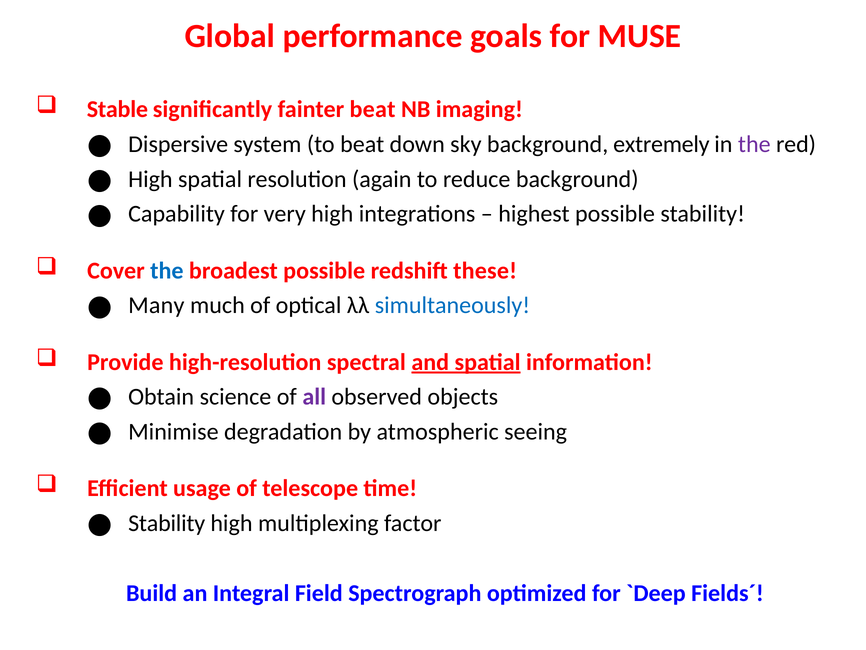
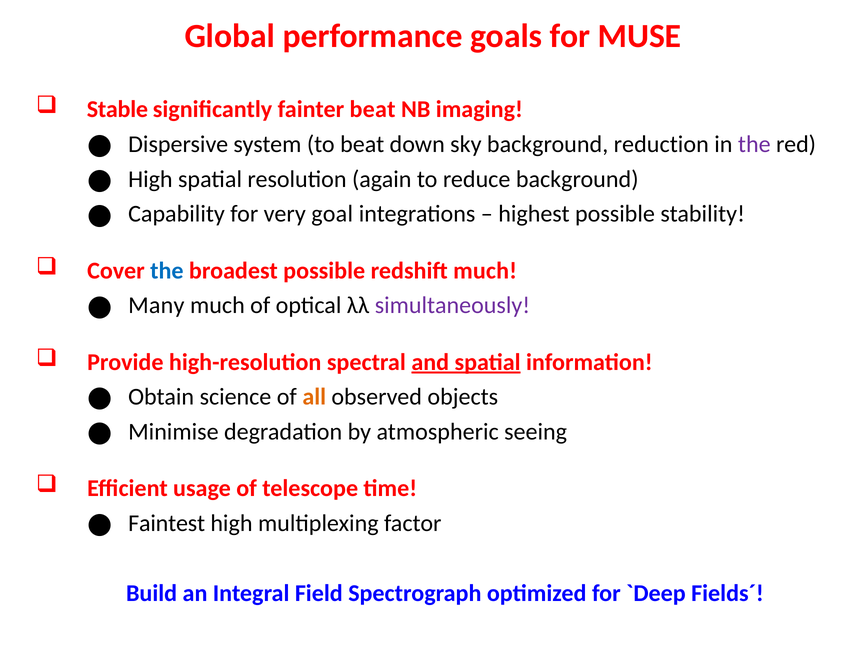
extremely: extremely -> reduction (661, 144)
very high: high -> goal (332, 214)
redshift these: these -> much (485, 270)
simultaneously colour: blue -> purple (452, 305)
all colour: purple -> orange (314, 397)
Stability: Stability -> Faintest (167, 523)
